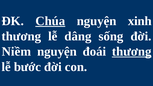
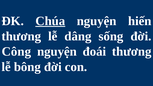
xinh: xinh -> hiến (140, 21)
Niềm: Niềm -> Công (16, 52)
thương underline: present -> none (132, 52)
bước: bước -> bông (27, 67)
